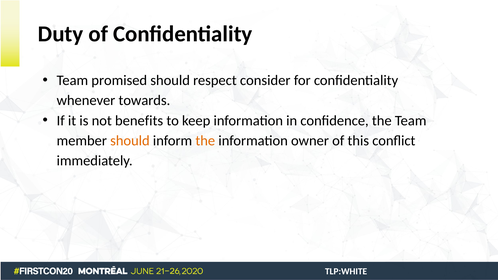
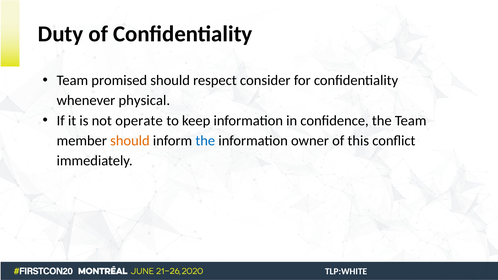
towards: towards -> physical (144, 101)
benefits: benefits -> operate (139, 121)
the colour: orange -> blue (205, 141)
